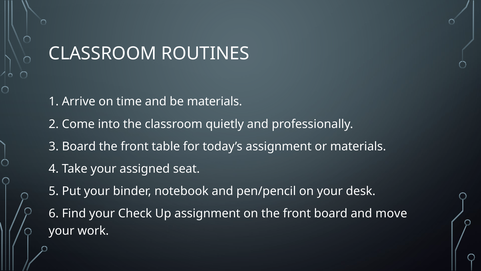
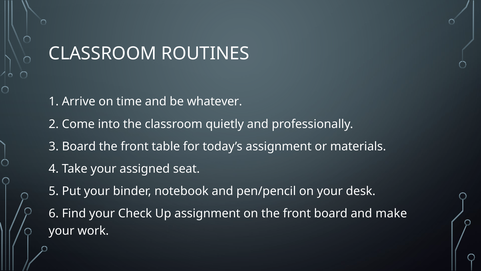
be materials: materials -> whatever (215, 101)
move: move -> make (391, 213)
